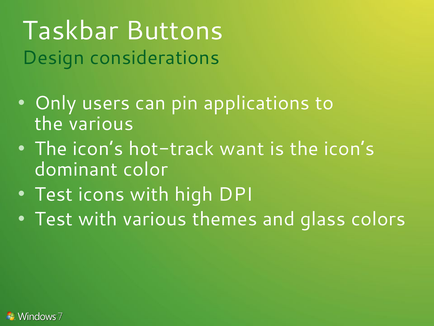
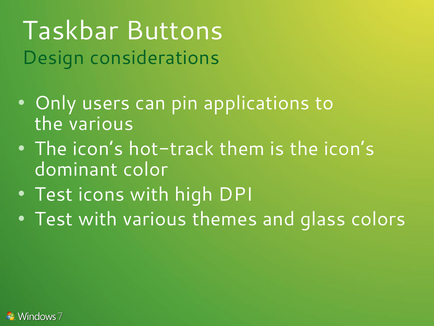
want: want -> them (242, 148)
